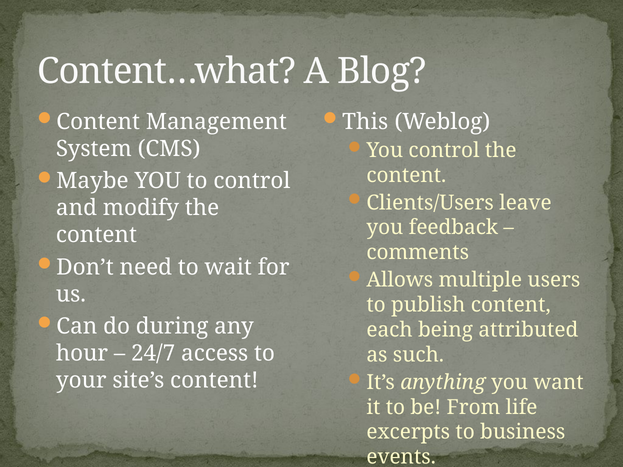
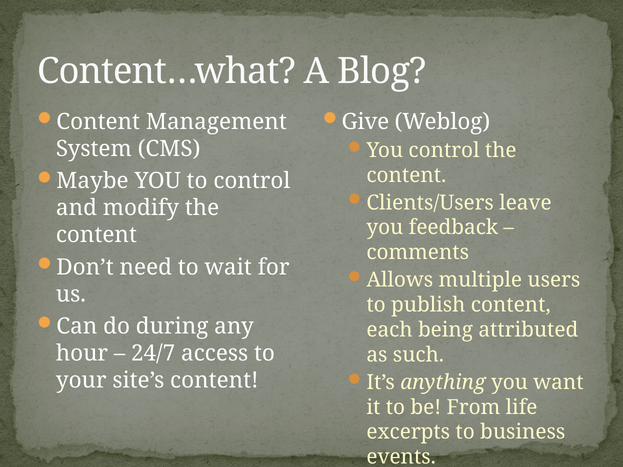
This: This -> Give (365, 122)
